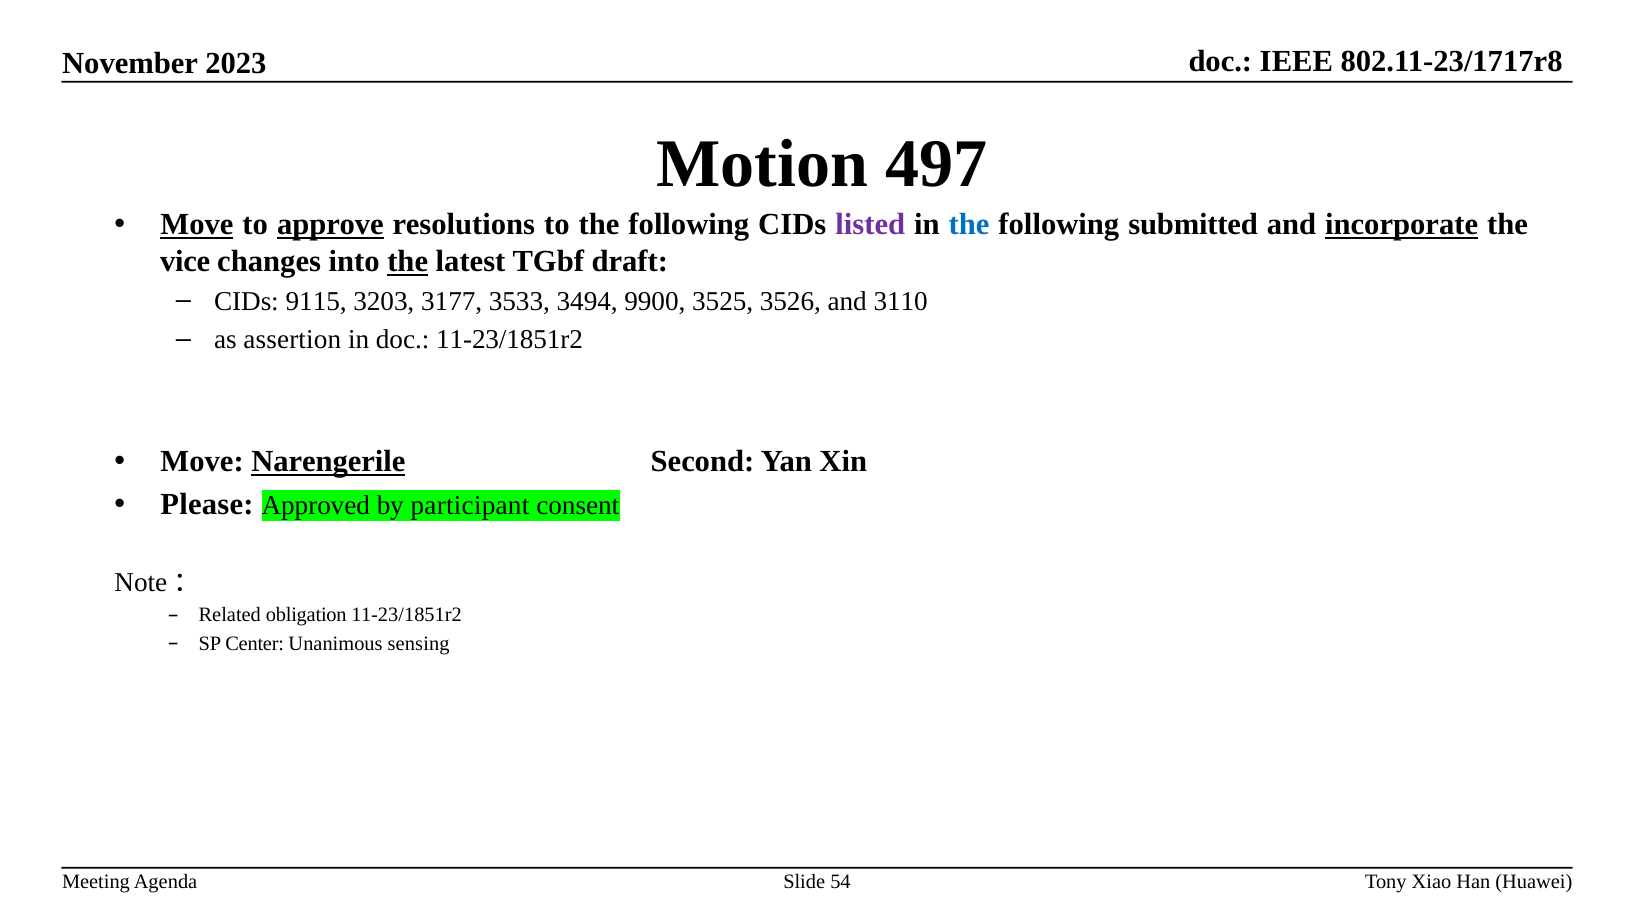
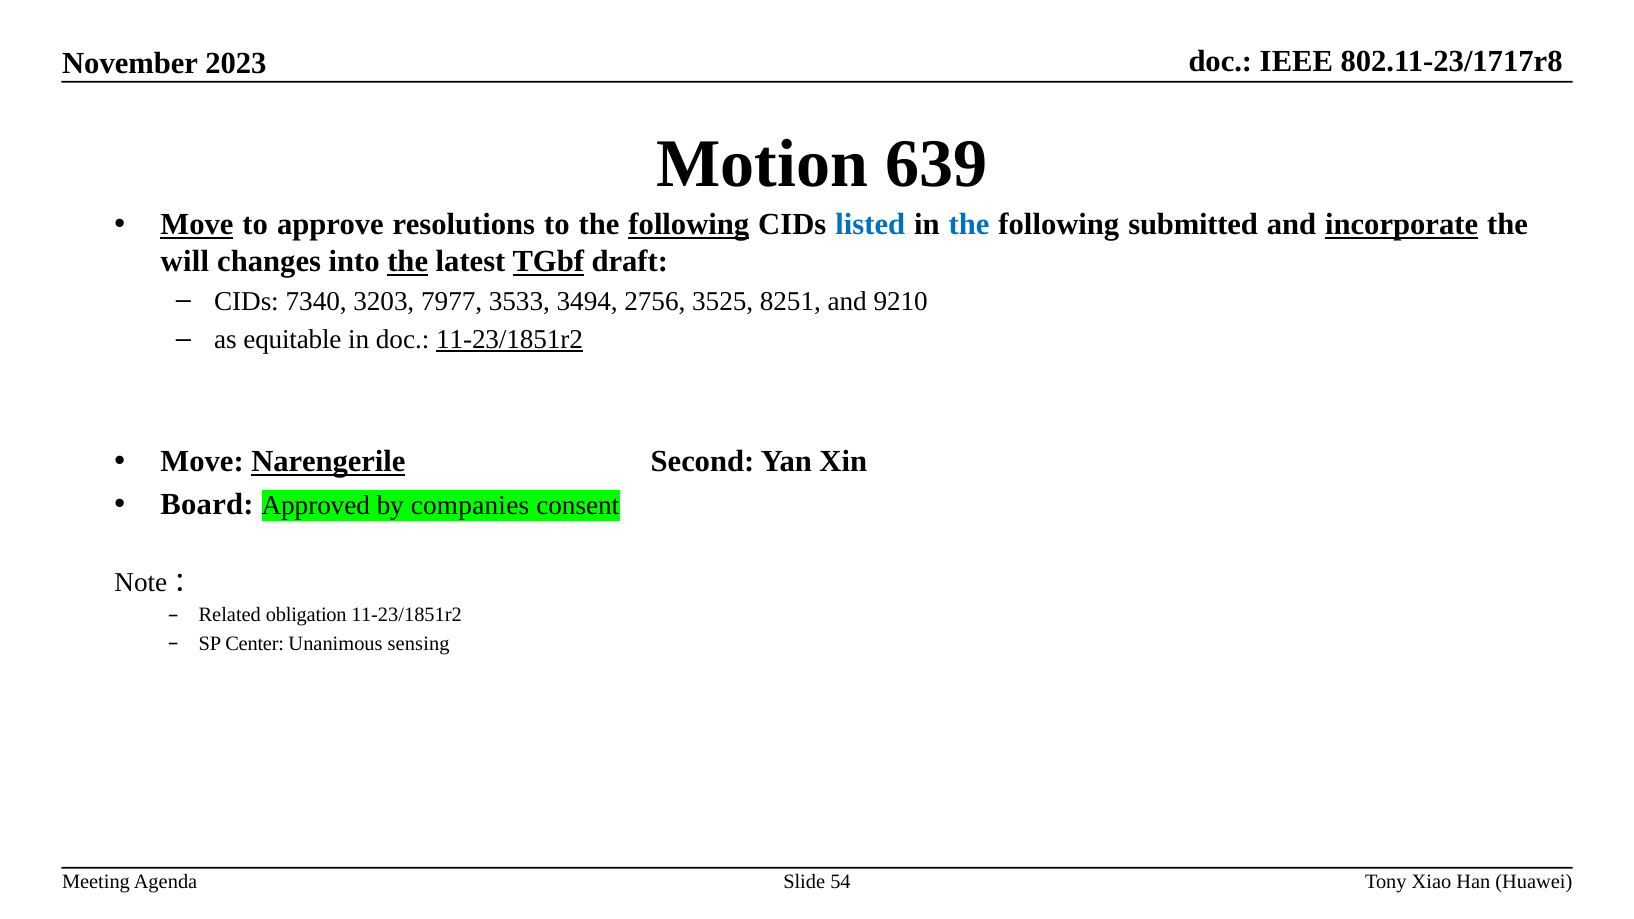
497: 497 -> 639 (936, 164)
approve underline: present -> none (330, 225)
following underline: none -> present (689, 225)
listed colour: purple -> blue (870, 225)
vice: vice -> will (185, 262)
TGbf underline: none -> present (548, 262)
9115: 9115 -> 7340 (316, 302)
3177: 3177 -> 7977 (452, 302)
9900: 9900 -> 2756 (655, 302)
3526: 3526 -> 8251 (790, 302)
3110: 3110 -> 9210 (901, 302)
assertion: assertion -> equitable (292, 340)
11-23/1851r2 underline: none -> present (509, 340)
Please: Please -> Board (207, 505)
participant: participant -> companies (470, 506)
